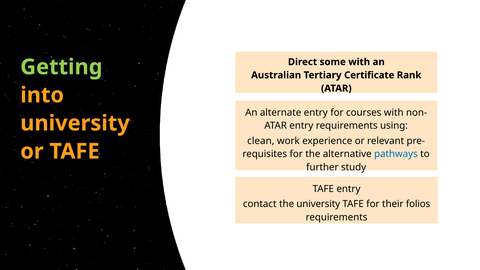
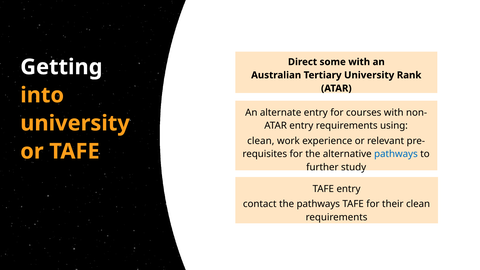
Getting colour: light green -> white (61, 67)
Tertiary Certificate: Certificate -> University (369, 75)
the university: university -> pathways (318, 204)
their folios: folios -> clean (418, 204)
